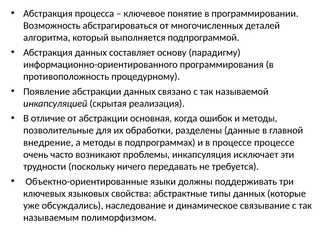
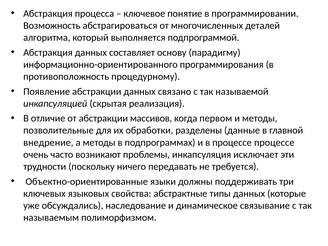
основная: основная -> массивов (151, 118)
ошибок: ошибок -> первом (216, 118)
